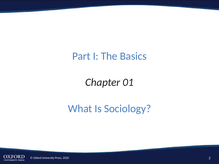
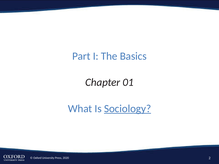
Sociology underline: none -> present (128, 109)
